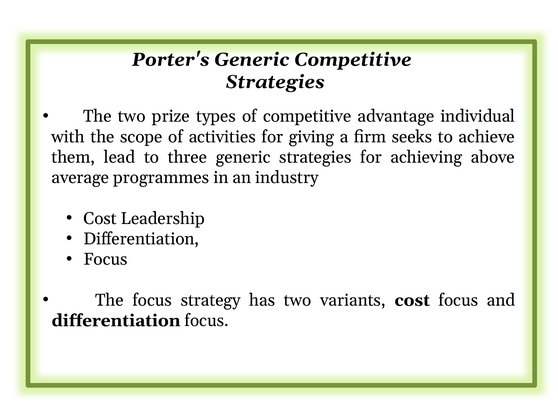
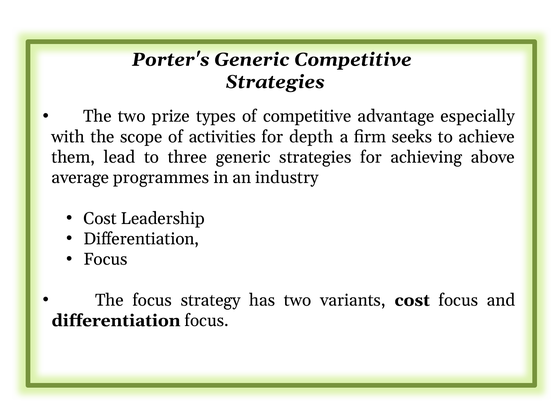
individual: individual -> especially (478, 116)
giving: giving -> depth (311, 137)
